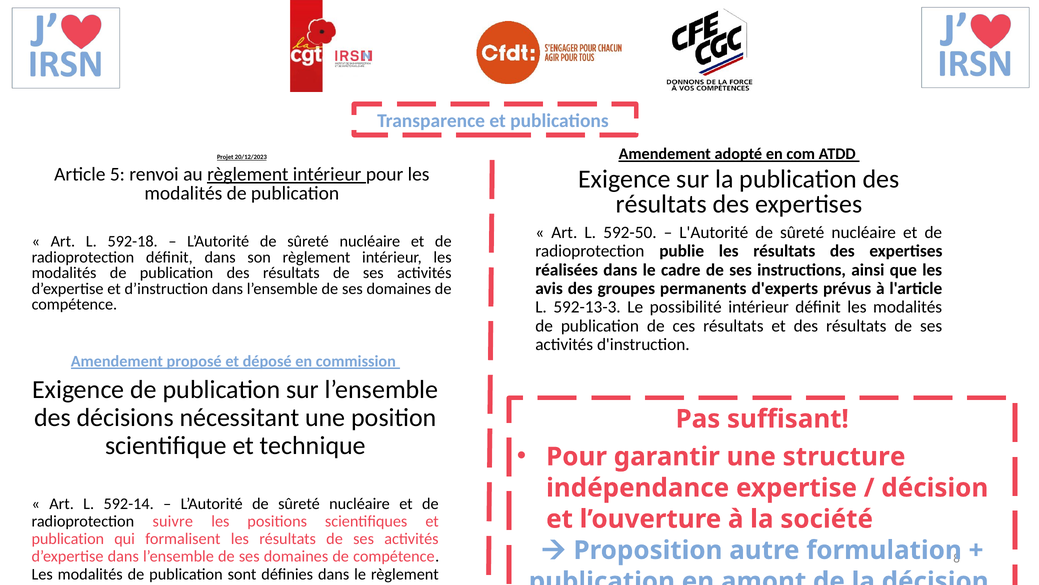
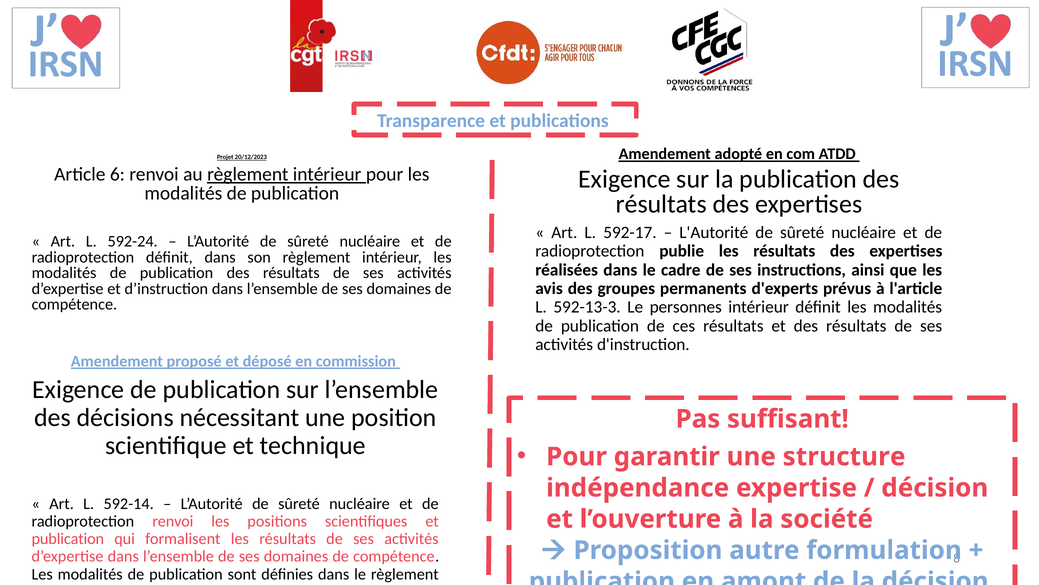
5: 5 -> 6 (117, 174)
592-50: 592-50 -> 592-17 (630, 232)
592-18: 592-18 -> 592-24 (133, 241)
possibilité: possibilité -> personnes (686, 307)
radioprotection suivre: suivre -> renvoi (173, 521)
